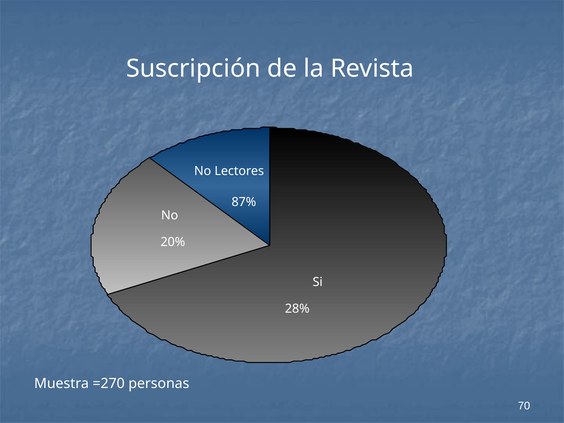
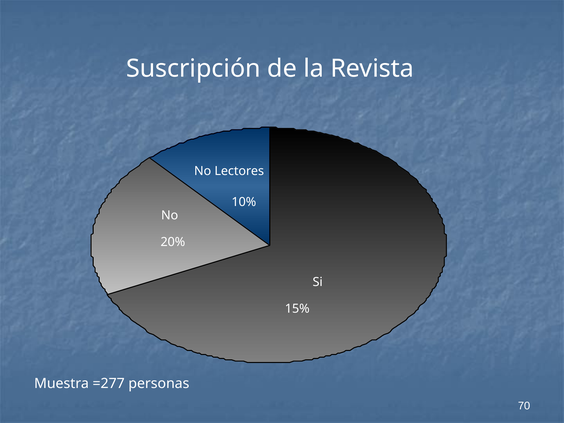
87%: 87% -> 10% (244, 202)
28%: 28% -> 15% (297, 309)
=270: =270 -> =277 (109, 384)
